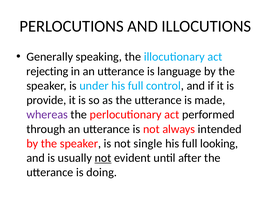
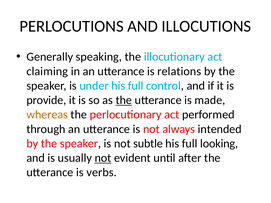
rejecting: rejecting -> claiming (47, 71)
language: language -> relations (179, 71)
the underline: none -> present (124, 100)
whereas colour: purple -> orange (47, 115)
single: single -> subtle (148, 144)
doing: doing -> verbs (102, 173)
